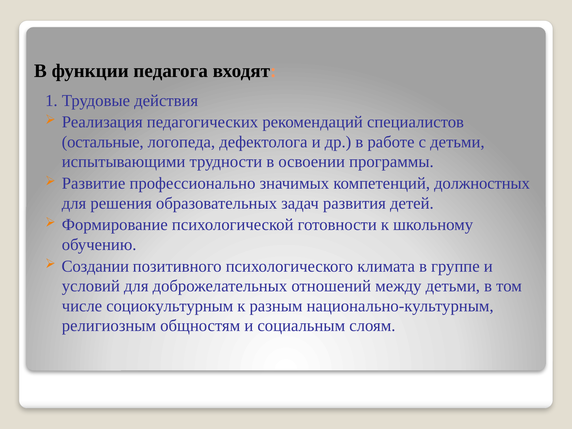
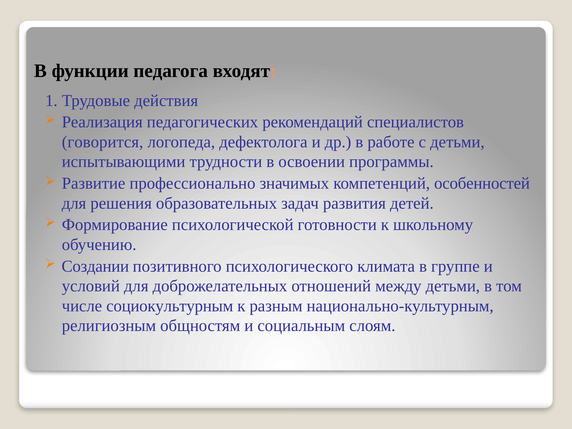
остальные: остальные -> говорится (103, 142)
должностных: должностных -> особенностей (482, 183)
